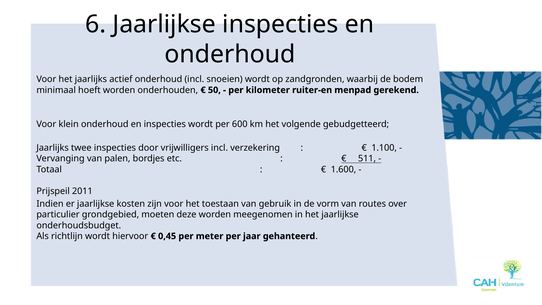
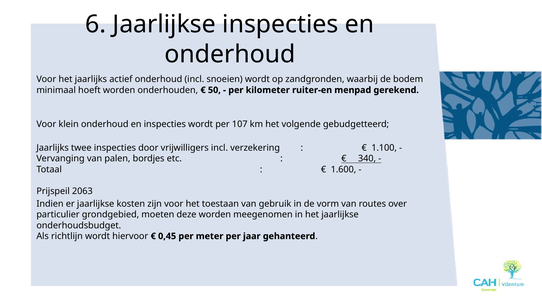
600: 600 -> 107 (240, 124)
511: 511 -> 340 (367, 159)
2011: 2011 -> 2063 (82, 191)
